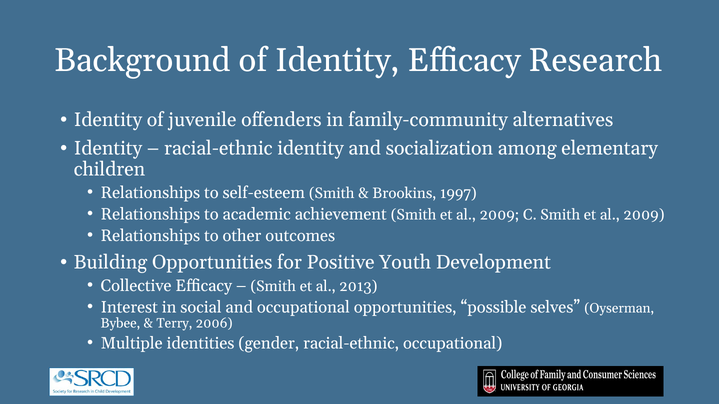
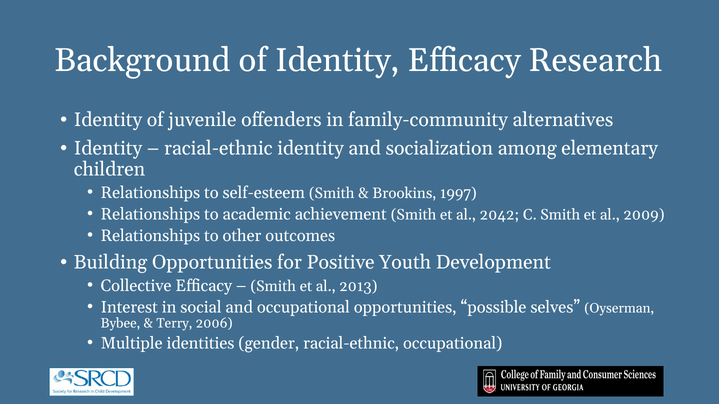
2009: 2009 -> 2042 (499, 215)
